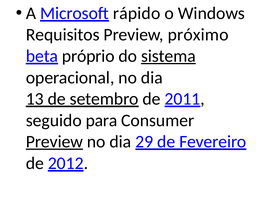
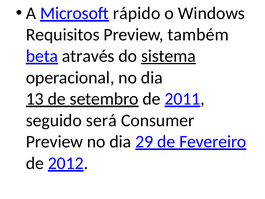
próximo: próximo -> também (198, 35)
próprio: próprio -> através (88, 56)
para: para -> será (101, 120)
Preview underline: present -> none (54, 141)
